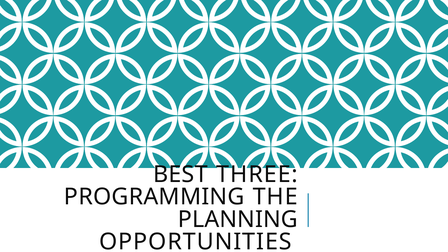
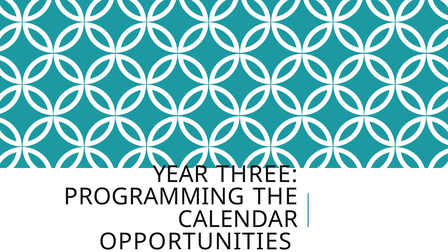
BEST: BEST -> YEAR (180, 175)
PLANNING: PLANNING -> CALENDAR (238, 219)
